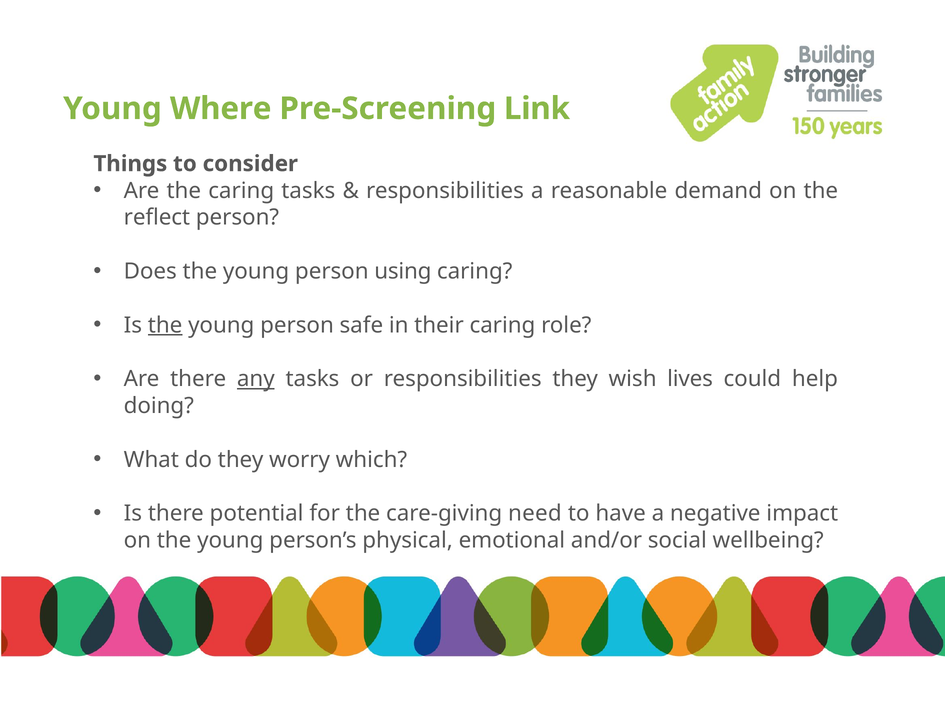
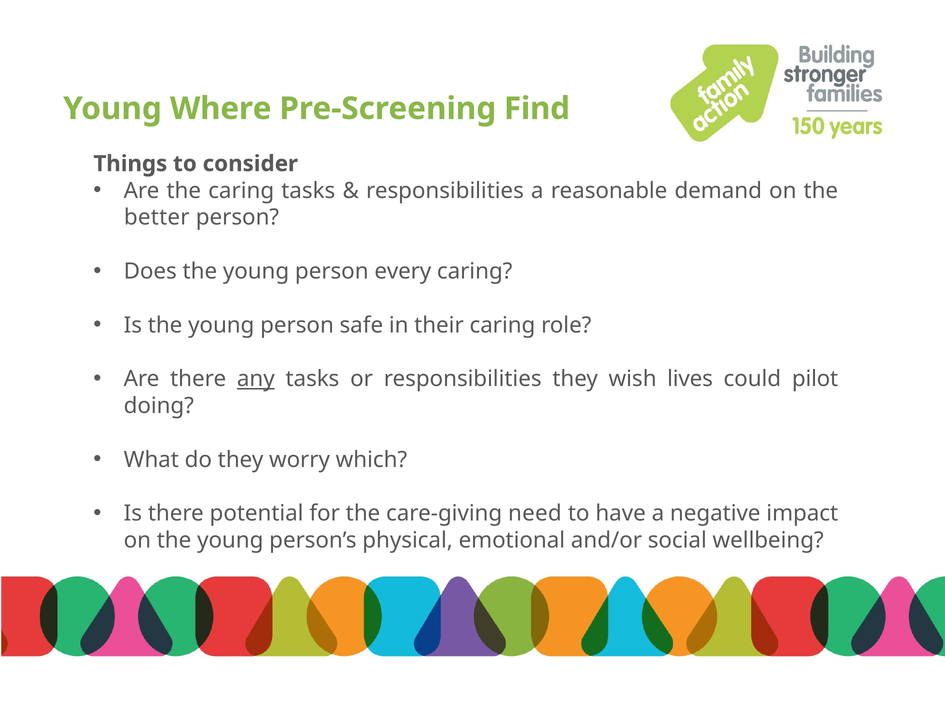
Link: Link -> Find (537, 109)
reflect: reflect -> better (157, 218)
using: using -> every (403, 272)
the underline: present -> none (165, 326)
help: help -> pilot (815, 379)
